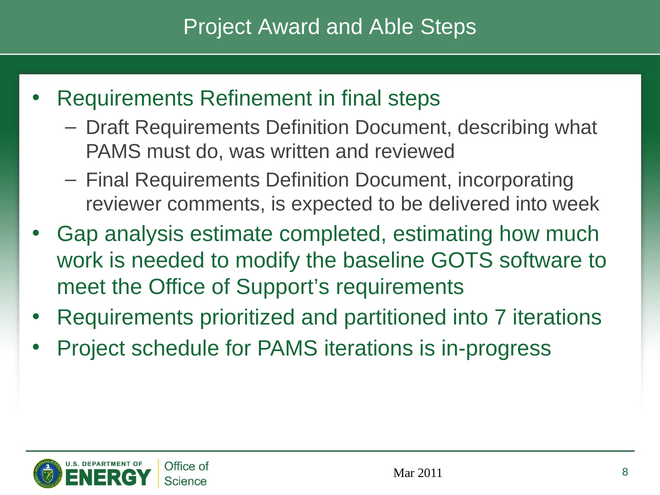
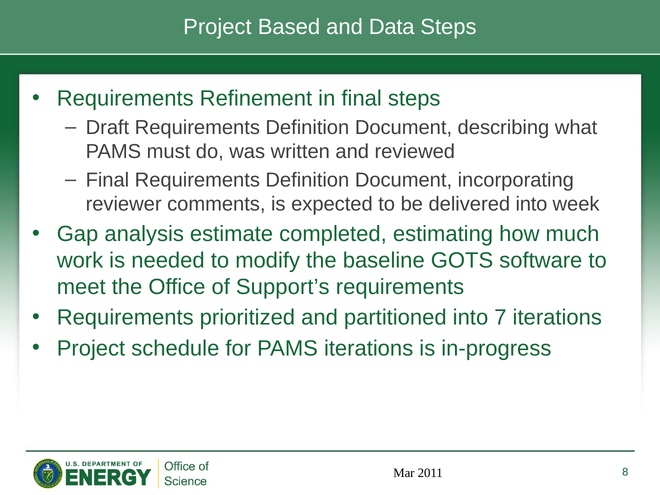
Award: Award -> Based (289, 27)
Able: Able -> Data (392, 27)
